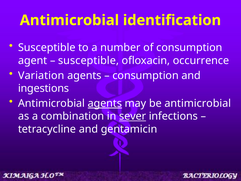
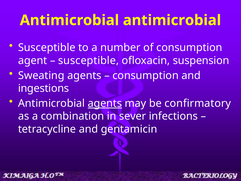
Antimicrobial identification: identification -> antimicrobial (172, 20)
occurrence: occurrence -> suspension (201, 60)
Variation: Variation -> Sweating (41, 75)
be antimicrobial: antimicrobial -> confirmatory (198, 103)
sever underline: present -> none (133, 116)
